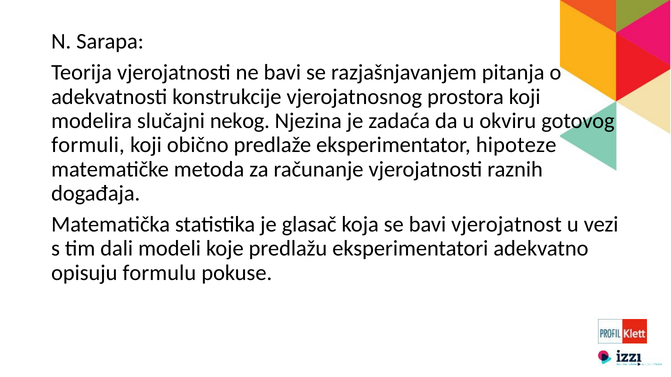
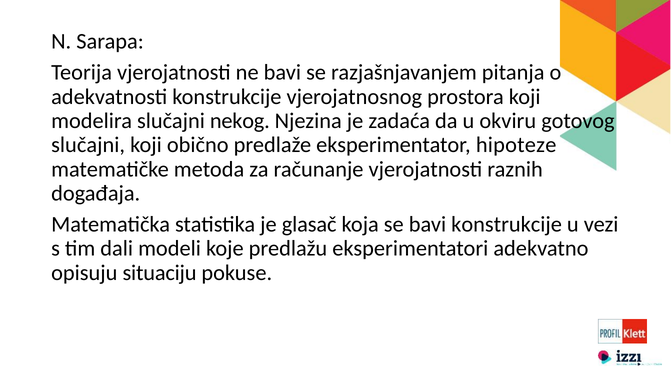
formuli: formuli -> slučajni (88, 145)
bavi vjerojatnost: vjerojatnost -> konstrukcije (507, 225)
formulu: formulu -> situaciju (160, 273)
